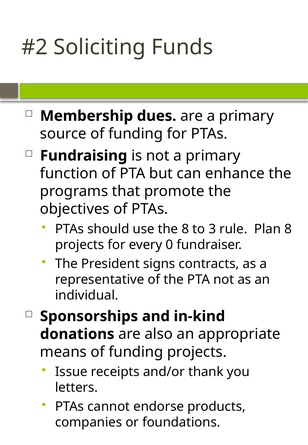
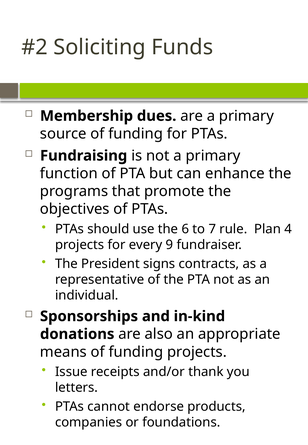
the 8: 8 -> 6 (185, 229)
3: 3 -> 7 (212, 229)
Plan 8: 8 -> 4 (288, 229)
0: 0 -> 9 (169, 245)
